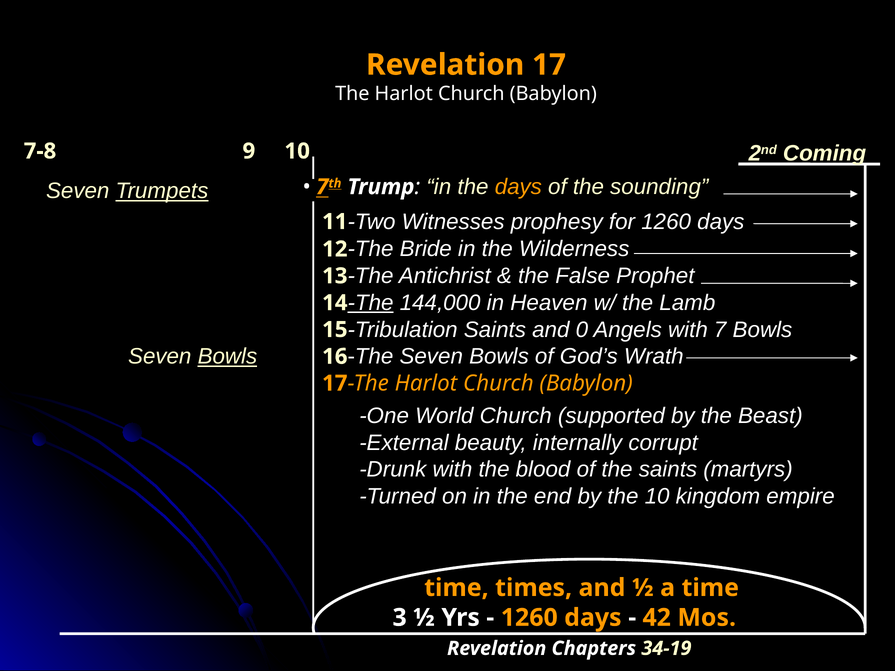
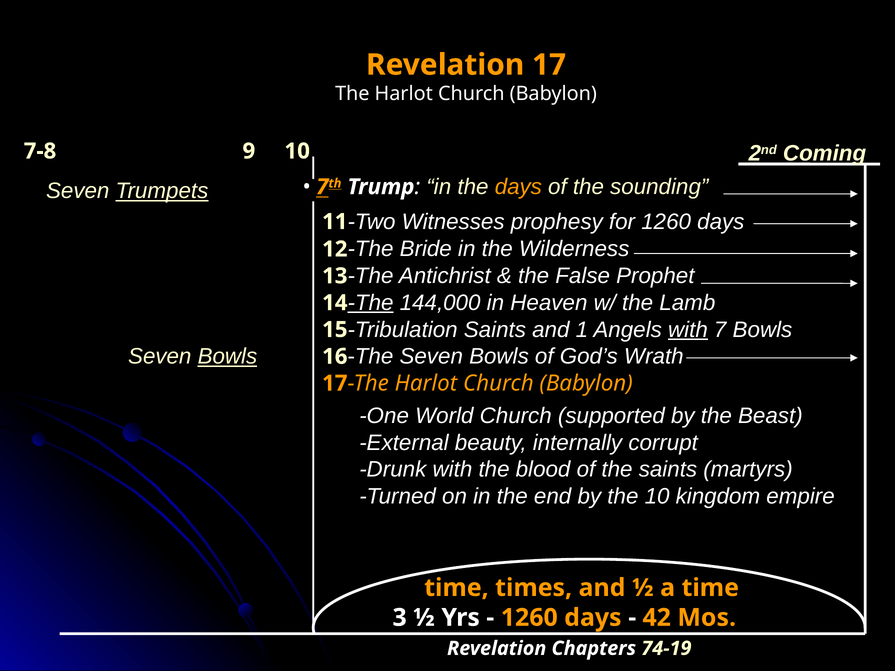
0: 0 -> 1 (582, 330)
with underline: none -> present (688, 330)
34-19: 34-19 -> 74-19 (666, 649)
